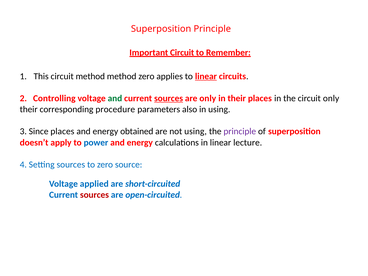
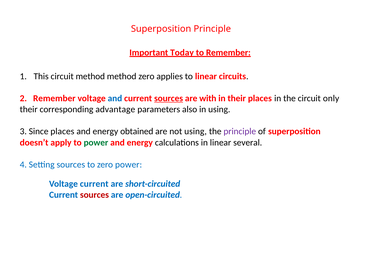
Important Circuit: Circuit -> Today (182, 53)
linear underline: present -> none (206, 76)
2 Controlling: Controlling -> Remember (54, 98)
and colour: green -> blue (115, 98)
are only: only -> with (208, 98)
procedure: procedure -> advantage (115, 109)
power colour: blue -> green (96, 142)
lecture: lecture -> several (248, 142)
zero source: source -> power (129, 165)
Voltage applied: applied -> current (94, 184)
